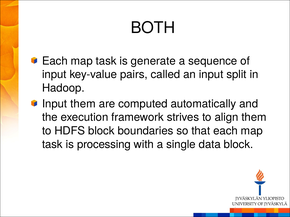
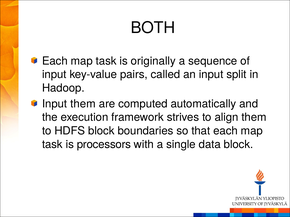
generate: generate -> originally (153, 61)
processing: processing -> processors (104, 145)
